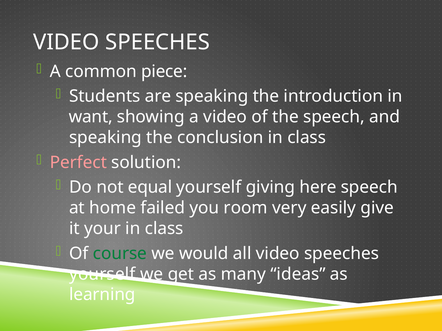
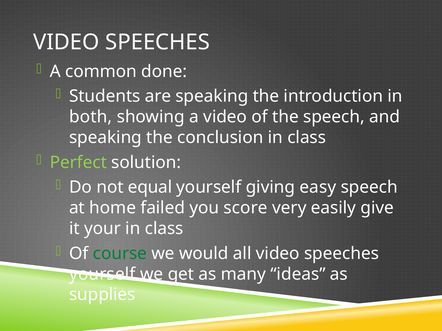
piece: piece -> done (164, 72)
want: want -> both (91, 117)
Perfect colour: pink -> light green (78, 163)
here: here -> easy (318, 188)
room: room -> score (246, 208)
learning: learning -> supplies (102, 295)
